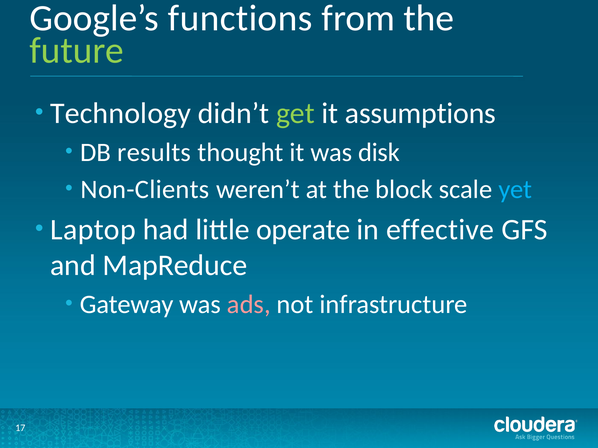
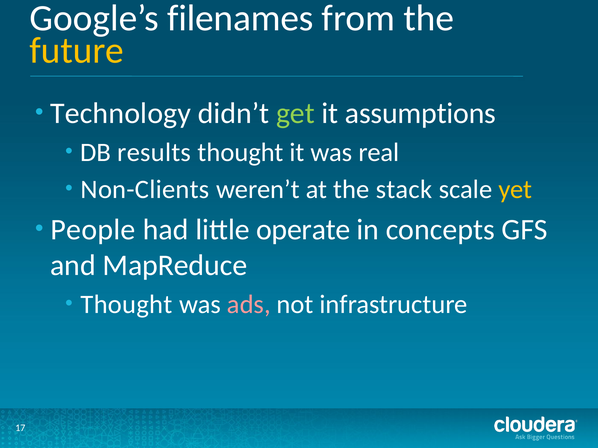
functions: functions -> filenames (240, 18)
future colour: light green -> yellow (77, 51)
disk: disk -> real (379, 152)
block: block -> stack (404, 190)
yet colour: light blue -> yellow (515, 190)
Laptop: Laptop -> People (93, 230)
effective: effective -> concepts (440, 230)
Gateway: Gateway -> Thought (126, 305)
